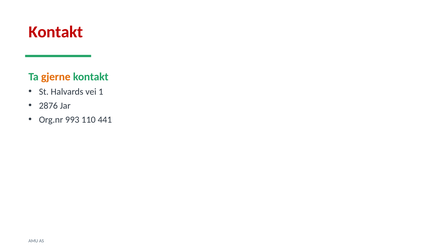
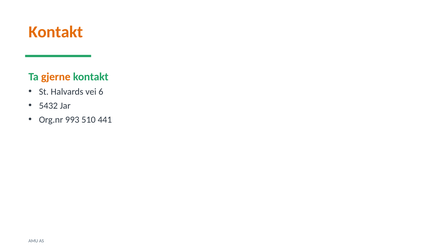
Kontakt colour: red -> orange (56, 32)
1: 1 -> 6 (101, 92)
2876: 2876 -> 5432 (48, 106)
110: 110 -> 510 (89, 120)
